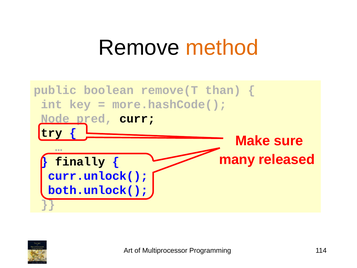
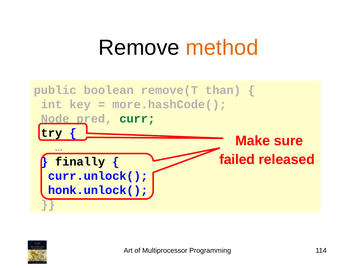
curr colour: black -> green (137, 119)
many: many -> failed (237, 159)
both.unlock(: both.unlock( -> honk.unlock( (98, 190)
